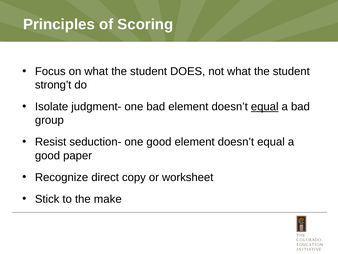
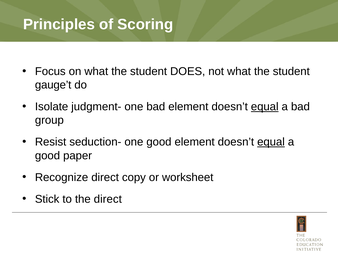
strong’t: strong’t -> gauge’t (53, 85)
equal underline: none -> present (271, 142)
the make: make -> direct (108, 199)
